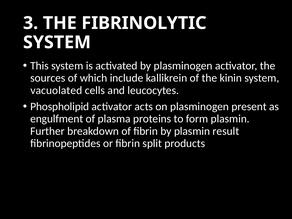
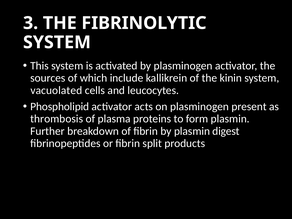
engulfment: engulfment -> thrombosis (57, 119)
result: result -> digest (226, 131)
